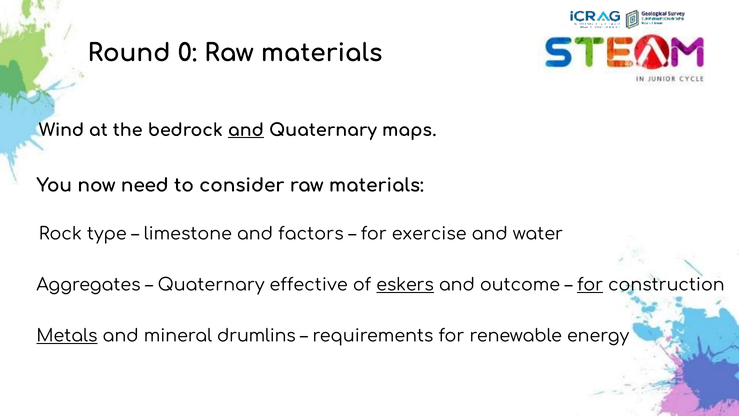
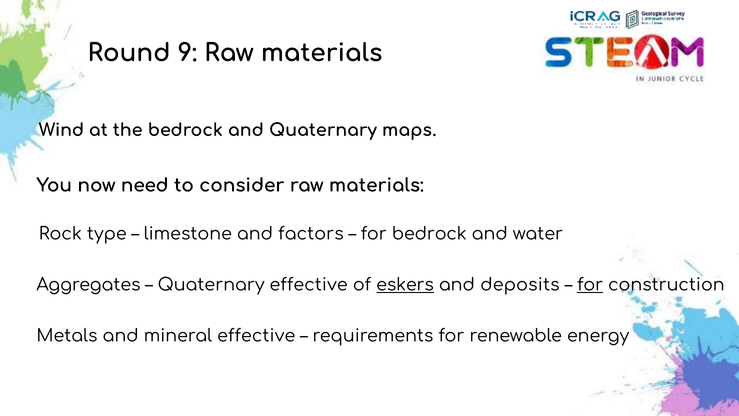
0: 0 -> 9 (187, 53)
and underline: present -> none (246, 130)
for exercise: exercise -> bedrock (429, 234)
outcome: outcome -> deposits (520, 285)
Metals underline: present -> none (67, 336)
mineral drumlins: drumlins -> effective (256, 336)
